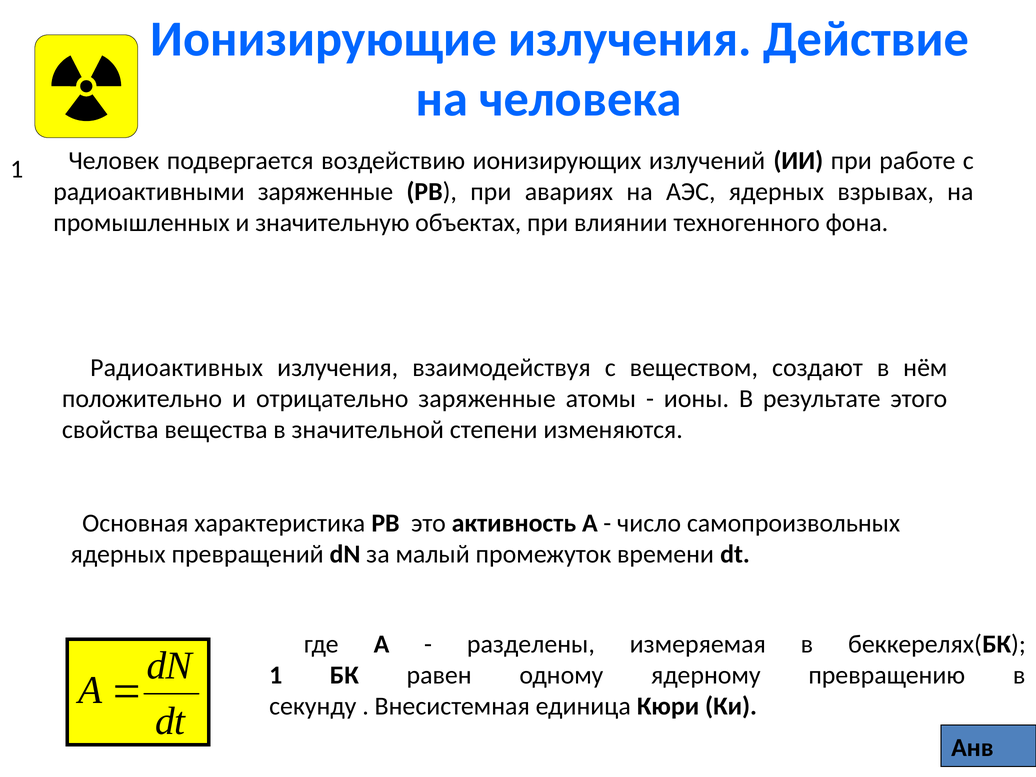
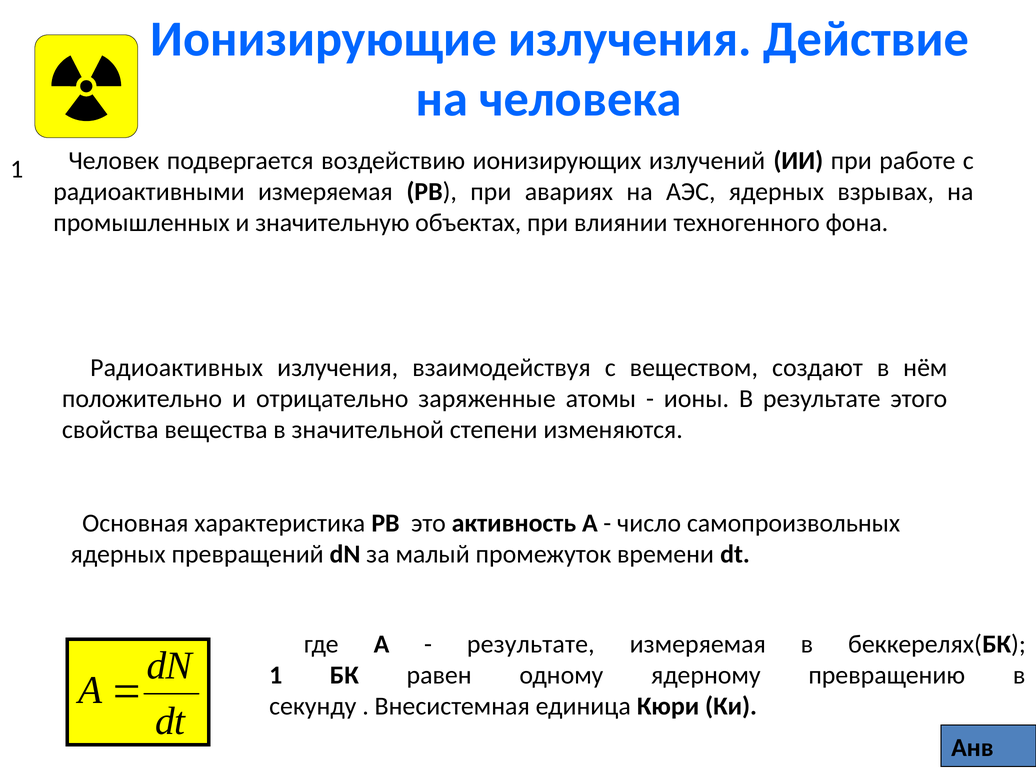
радиоактивными заряженные: заряженные -> измеряемая (325, 192)
разделены: разделены -> результате (531, 644)
